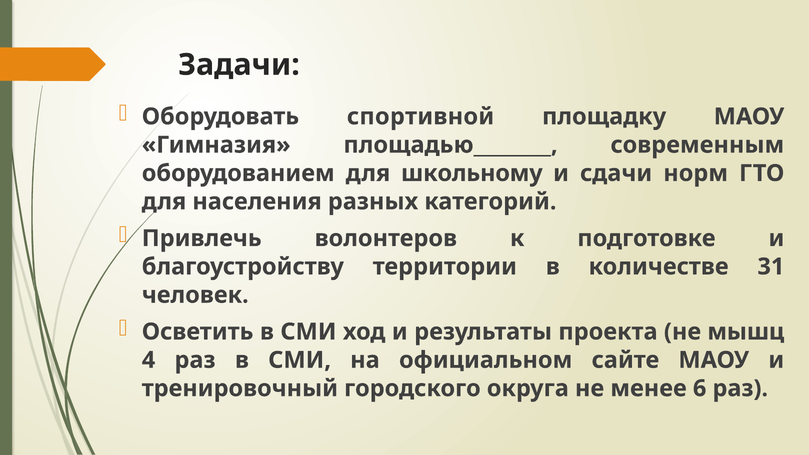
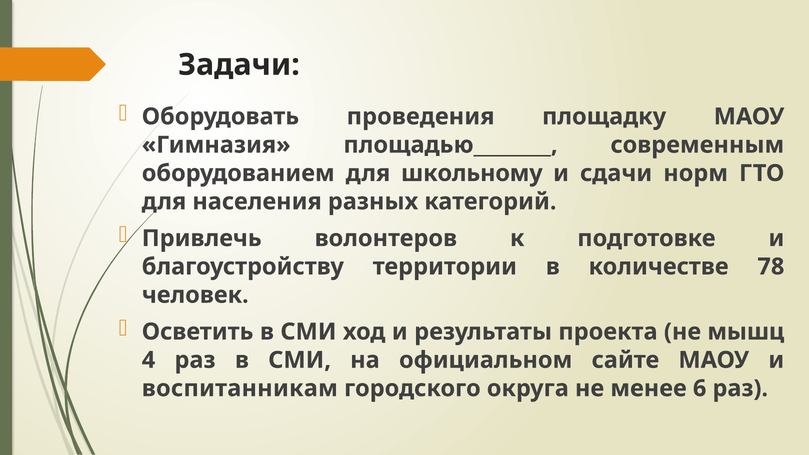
спортивной: спортивной -> проведения (421, 117)
31: 31 -> 78 (771, 267)
тренировочный: тренировочный -> воспитанникам (240, 388)
